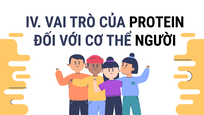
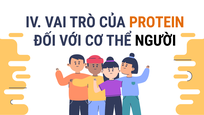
PROTEIN colour: black -> orange (157, 22)
